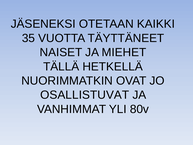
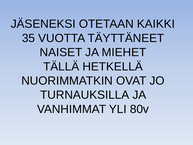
OSALLISTUVAT: OSALLISTUVAT -> TURNAUKSILLA (85, 95)
